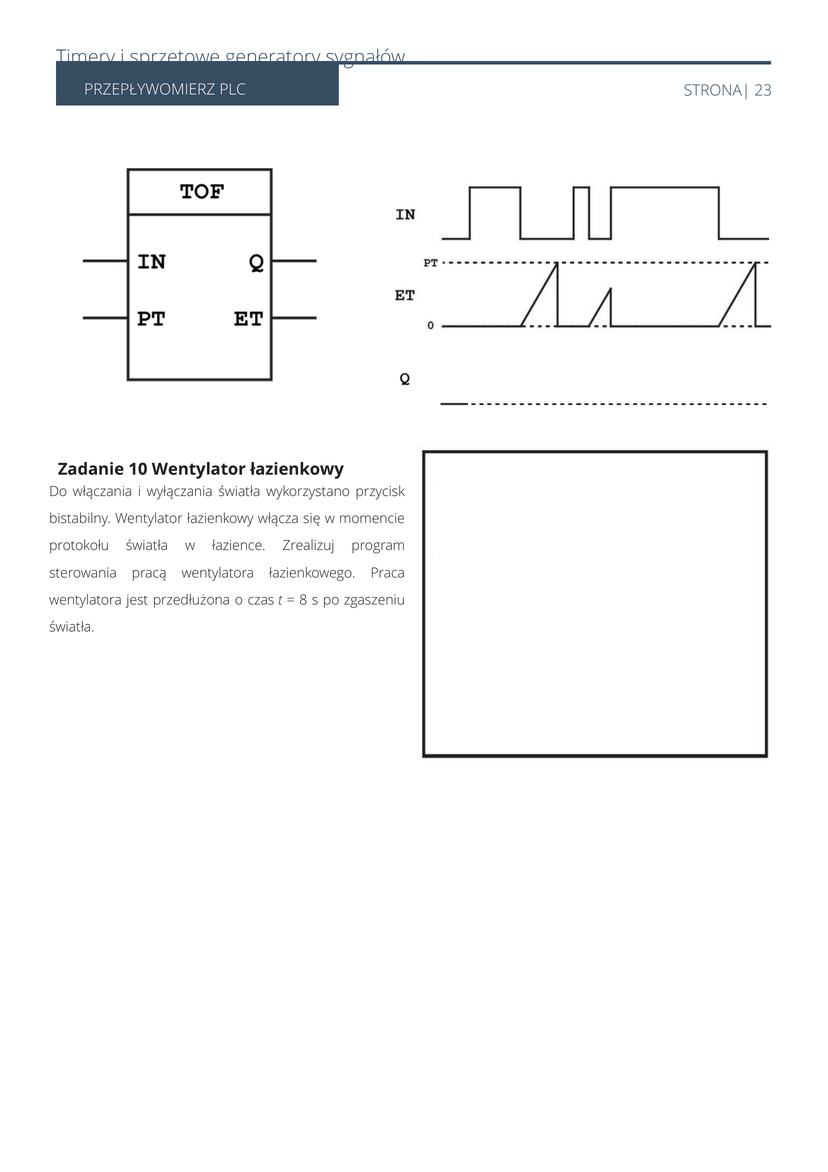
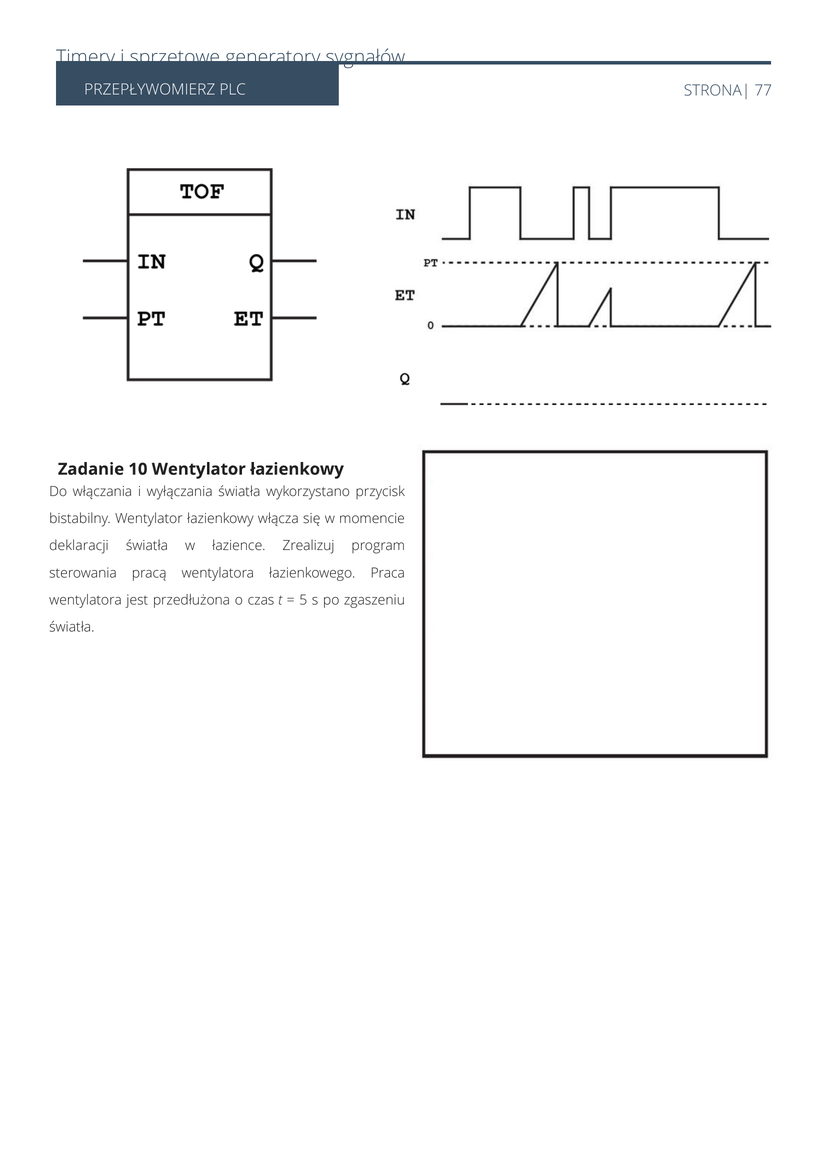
23: 23 -> 77 (763, 91)
protokołu: protokołu -> deklaracji (79, 546)
8: 8 -> 5 (303, 600)
